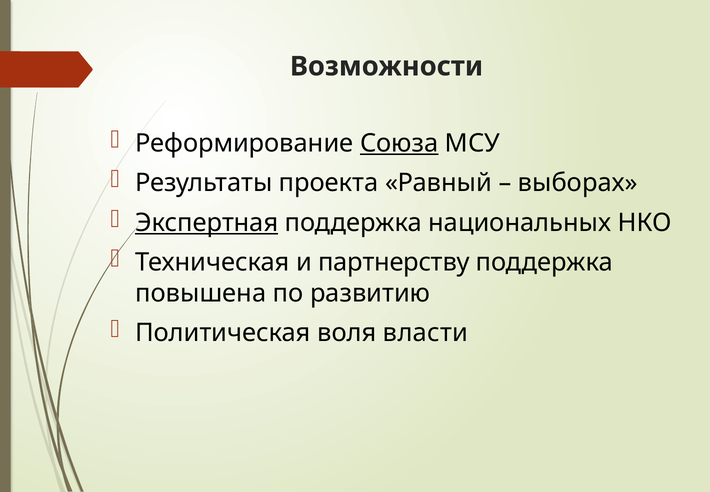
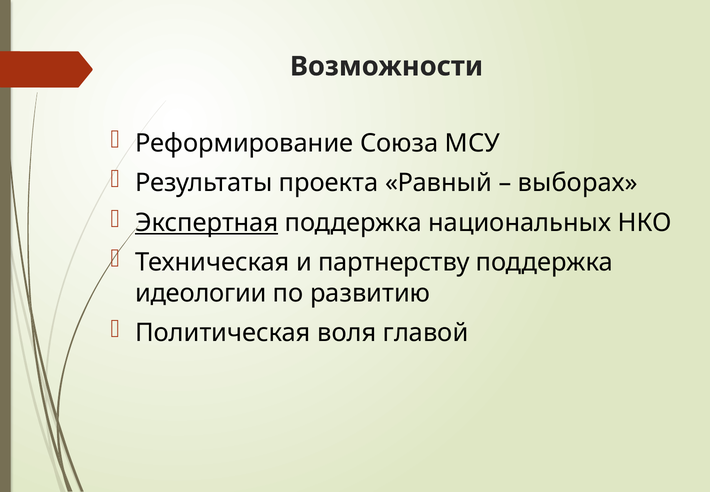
Союза underline: present -> none (399, 143)
повышена: повышена -> идеологии (201, 293)
власти: власти -> главой (426, 333)
